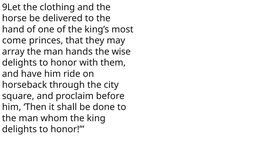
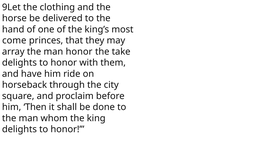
man hands: hands -> honor (79, 52)
wise: wise -> take (121, 52)
